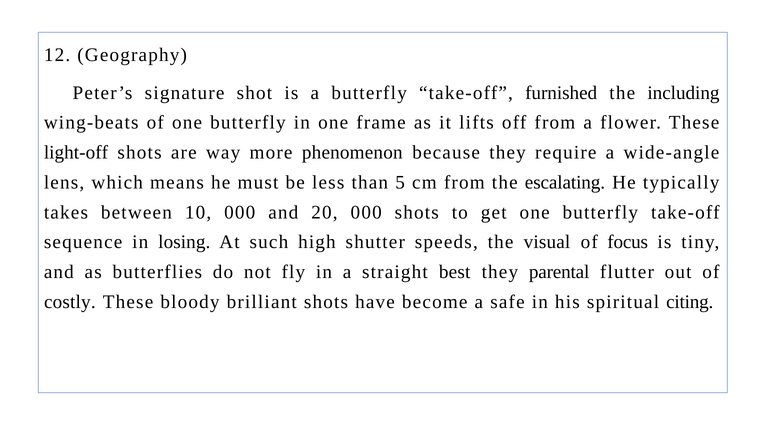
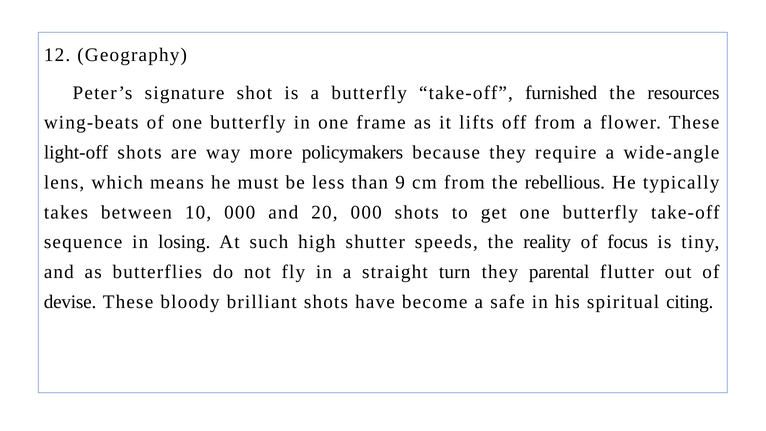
including: including -> resources (683, 93)
phenomenon: phenomenon -> policymakers (352, 152)
5: 5 -> 9 (400, 182)
escalating: escalating -> rebellious (565, 182)
visual: visual -> reality (547, 242)
best: best -> turn (455, 272)
costly: costly -> devise (70, 302)
